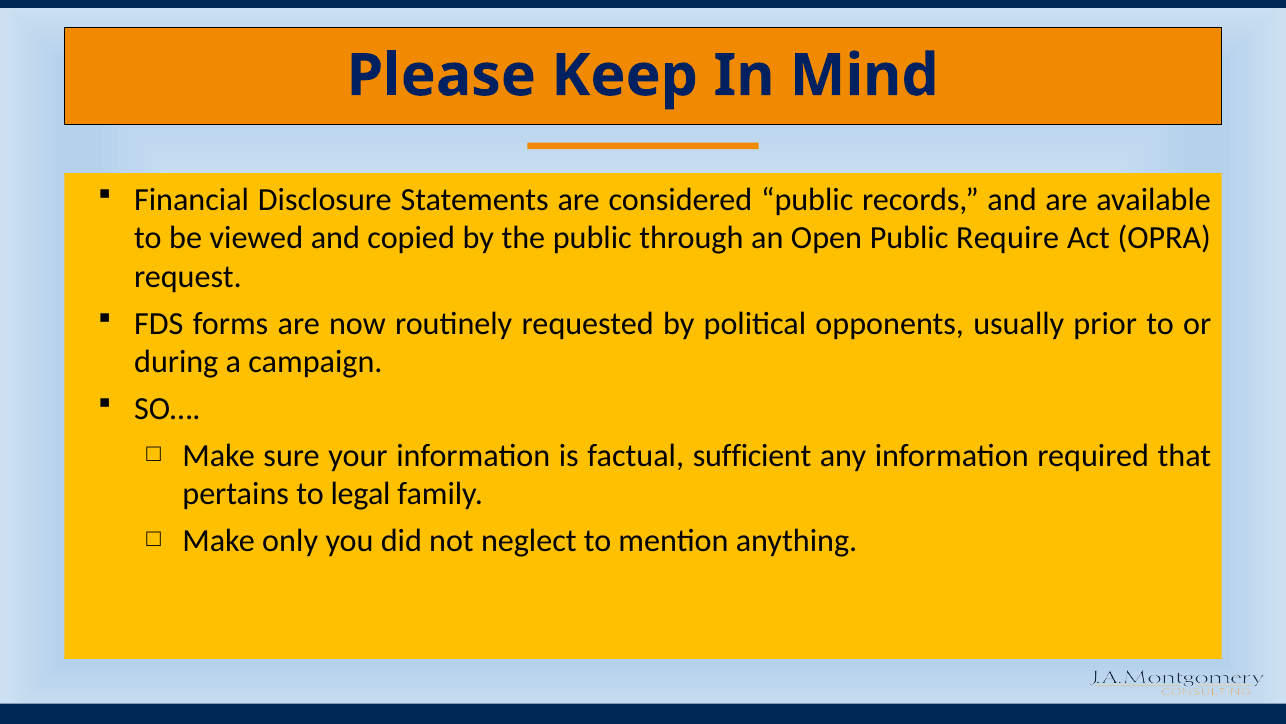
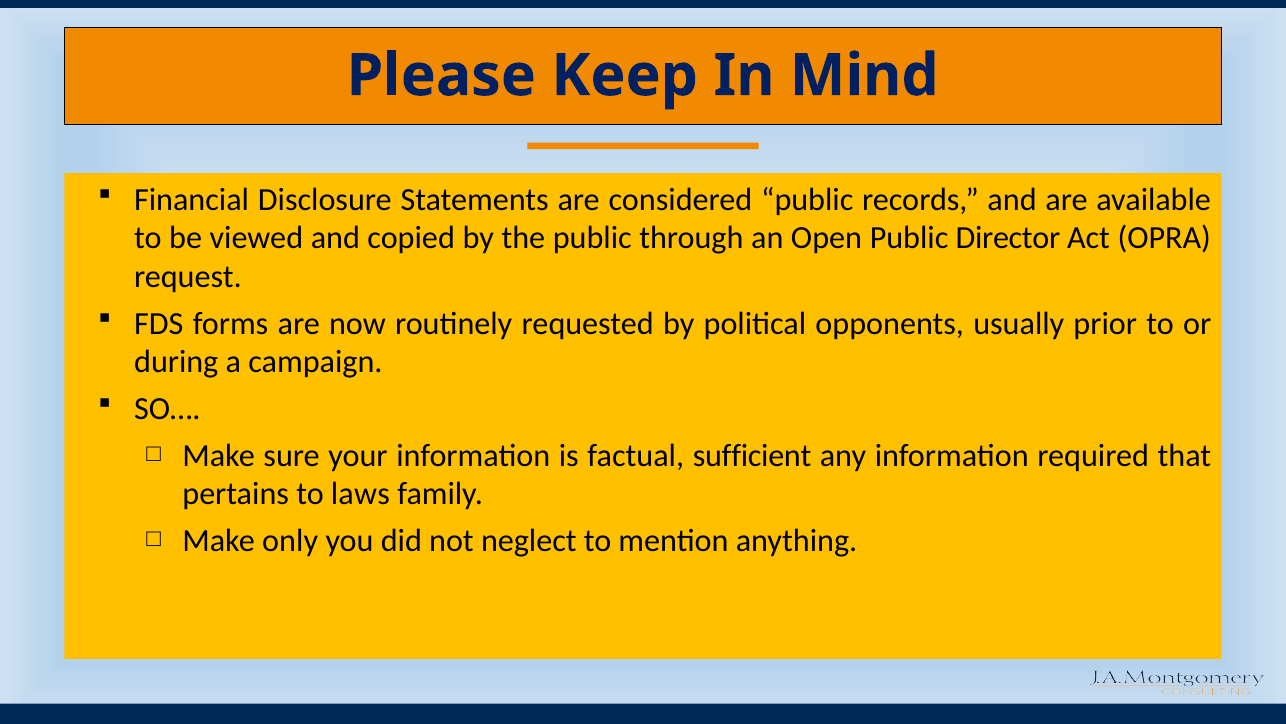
Require: Require -> Director (1008, 238)
legal: legal -> laws (360, 494)
